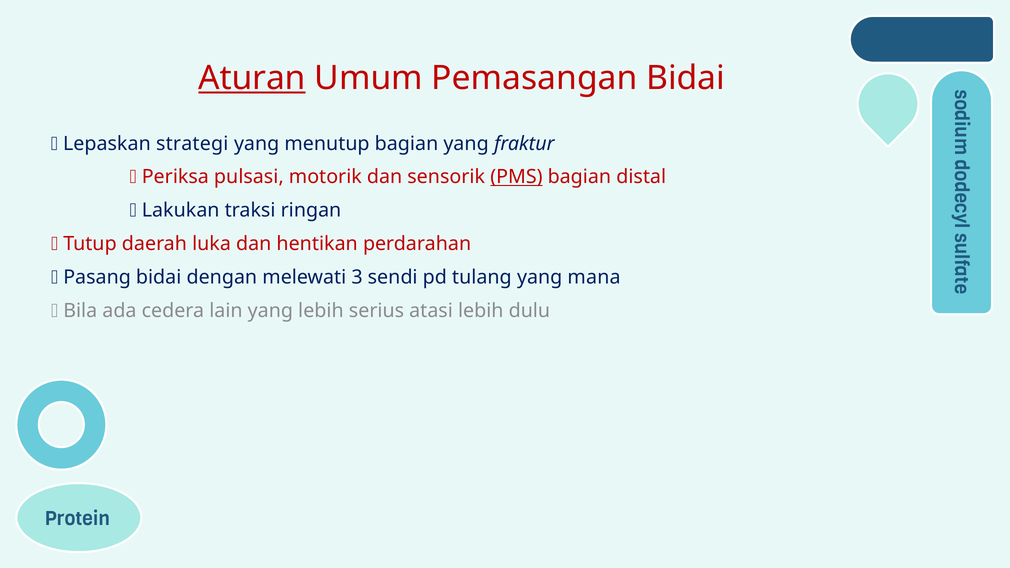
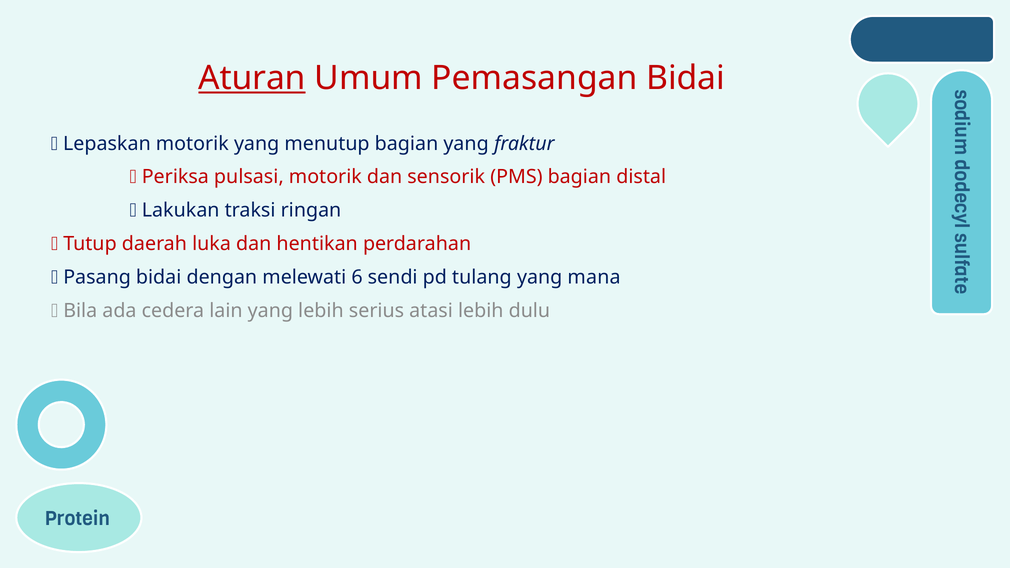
Lepaskan strategi: strategi -> motorik (192, 144)
PMS underline: present -> none (516, 177)
3: 3 -> 6 (357, 277)
